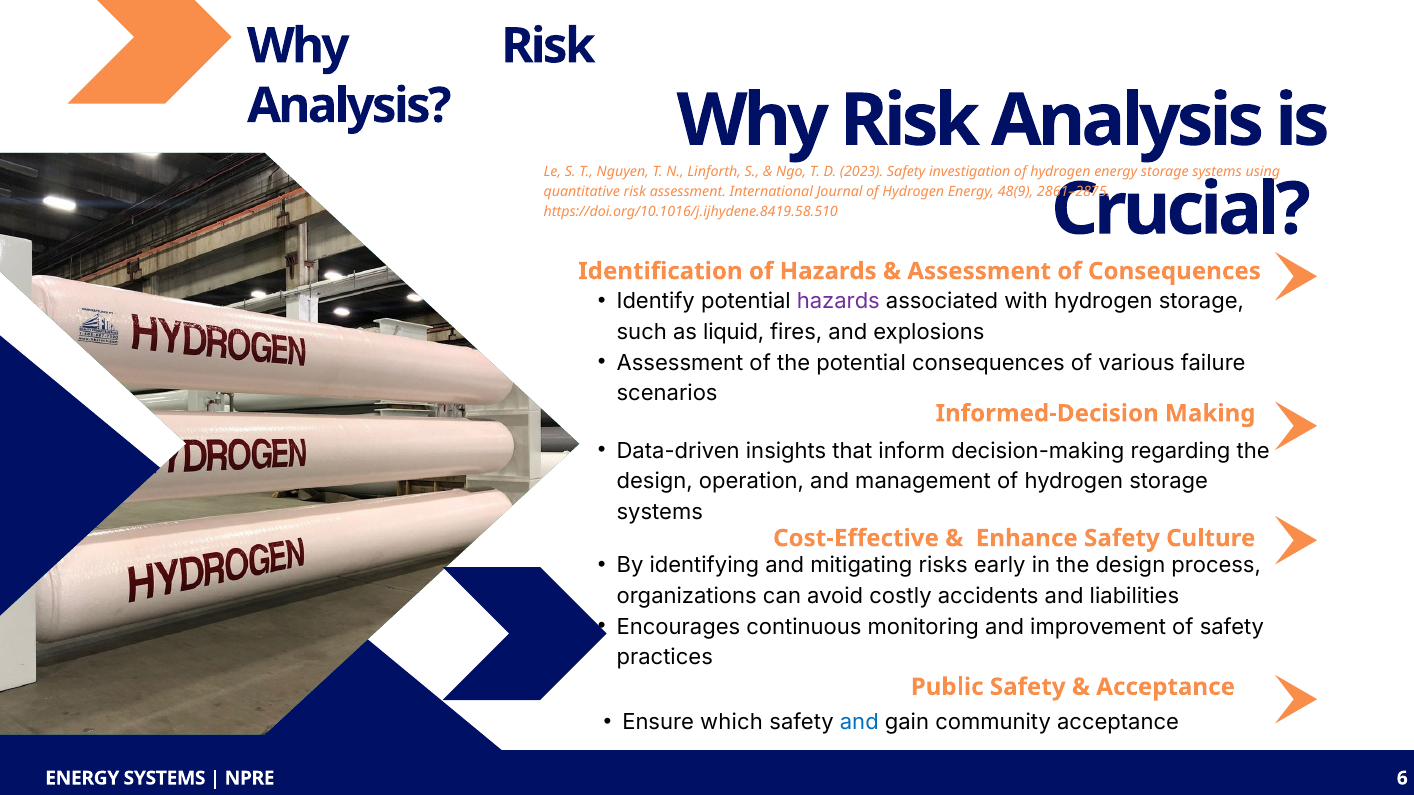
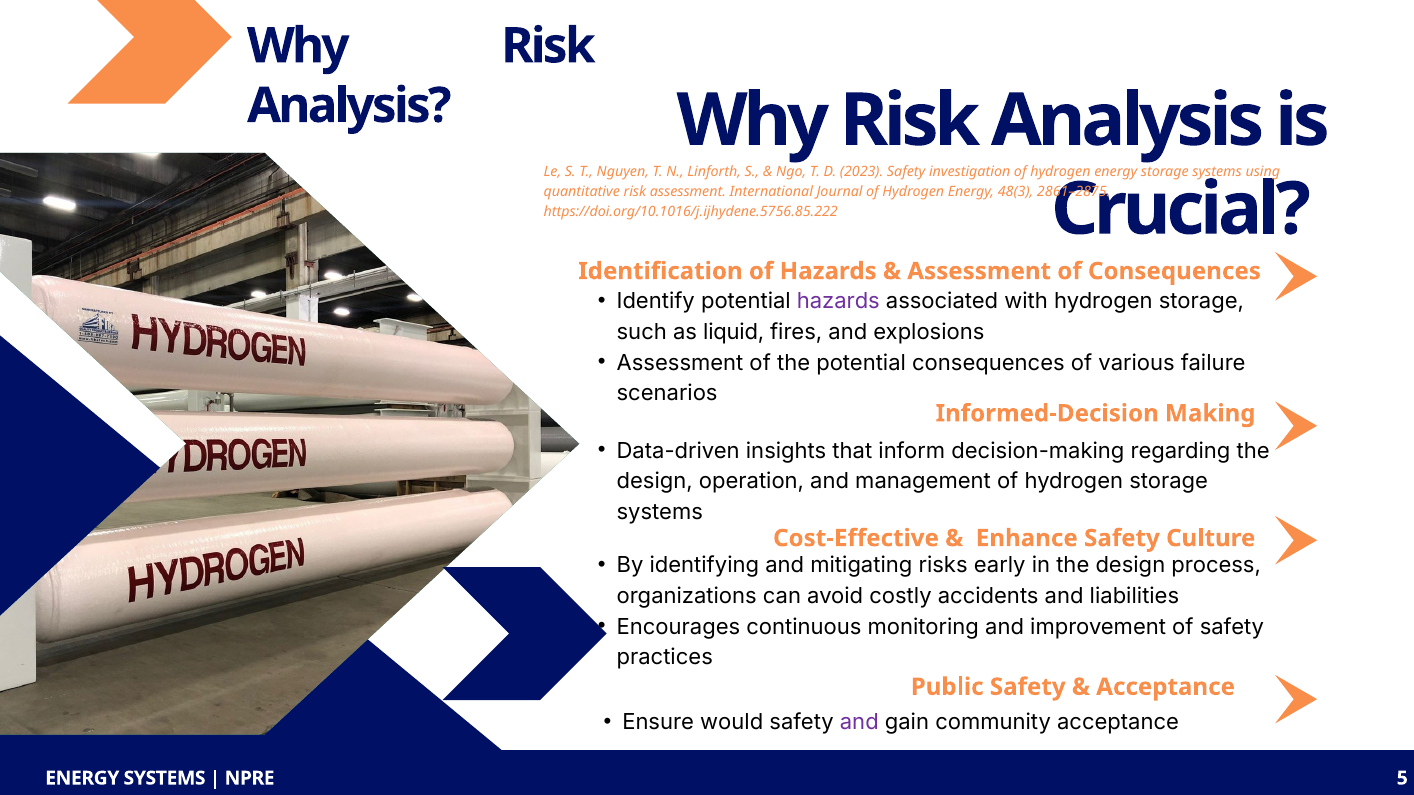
48(9: 48(9 -> 48(3 (1016, 192)
https://doi.org/10.1016/j.ijhydene.8419.58.510: https://doi.org/10.1016/j.ijhydene.8419.58.510 -> https://doi.org/10.1016/j.ijhydene.5756.85.222 (691, 212)
which: which -> would (732, 723)
and colour: blue -> purple (859, 723)
6: 6 -> 5 (1402, 779)
